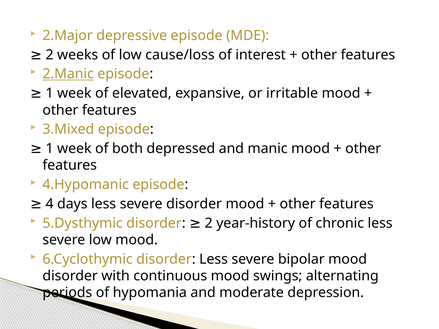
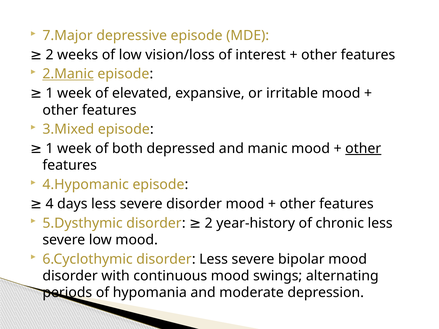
2.Major: 2.Major -> 7.Major (68, 36)
cause/loss: cause/loss -> vision/loss (180, 55)
other underline: none -> present (363, 149)
